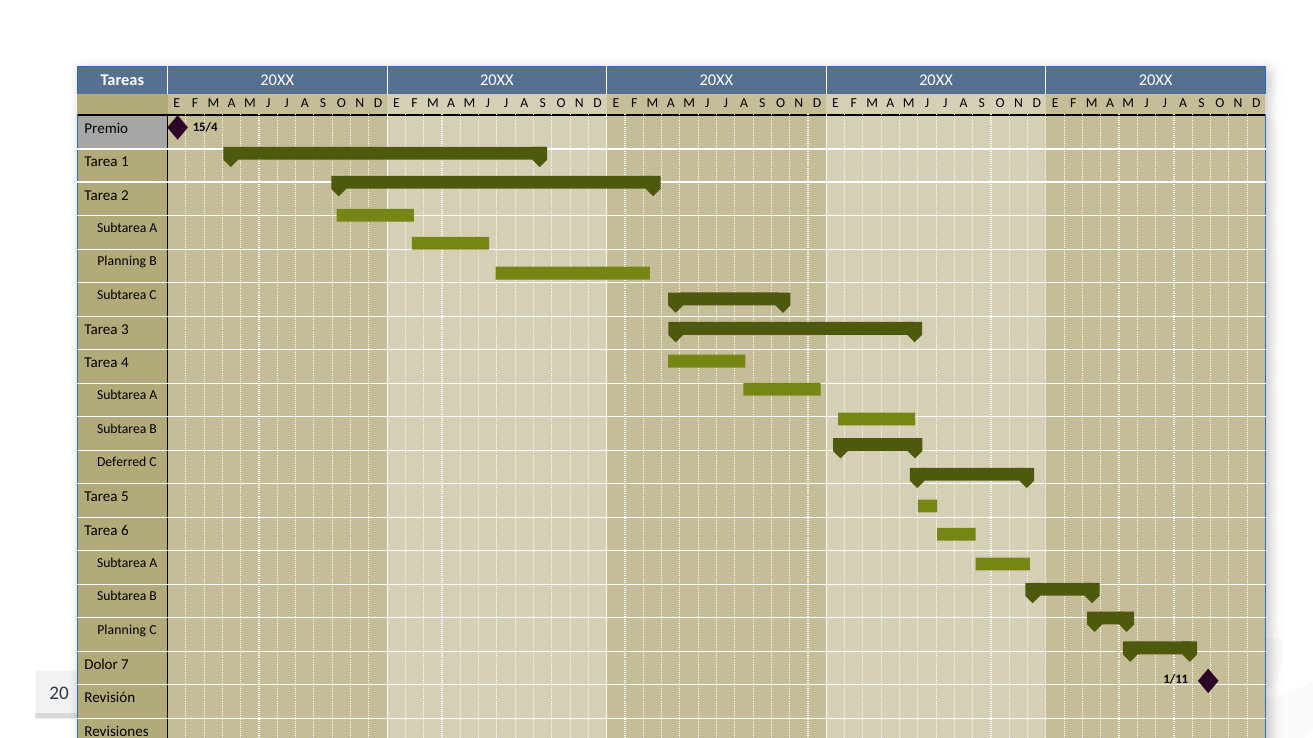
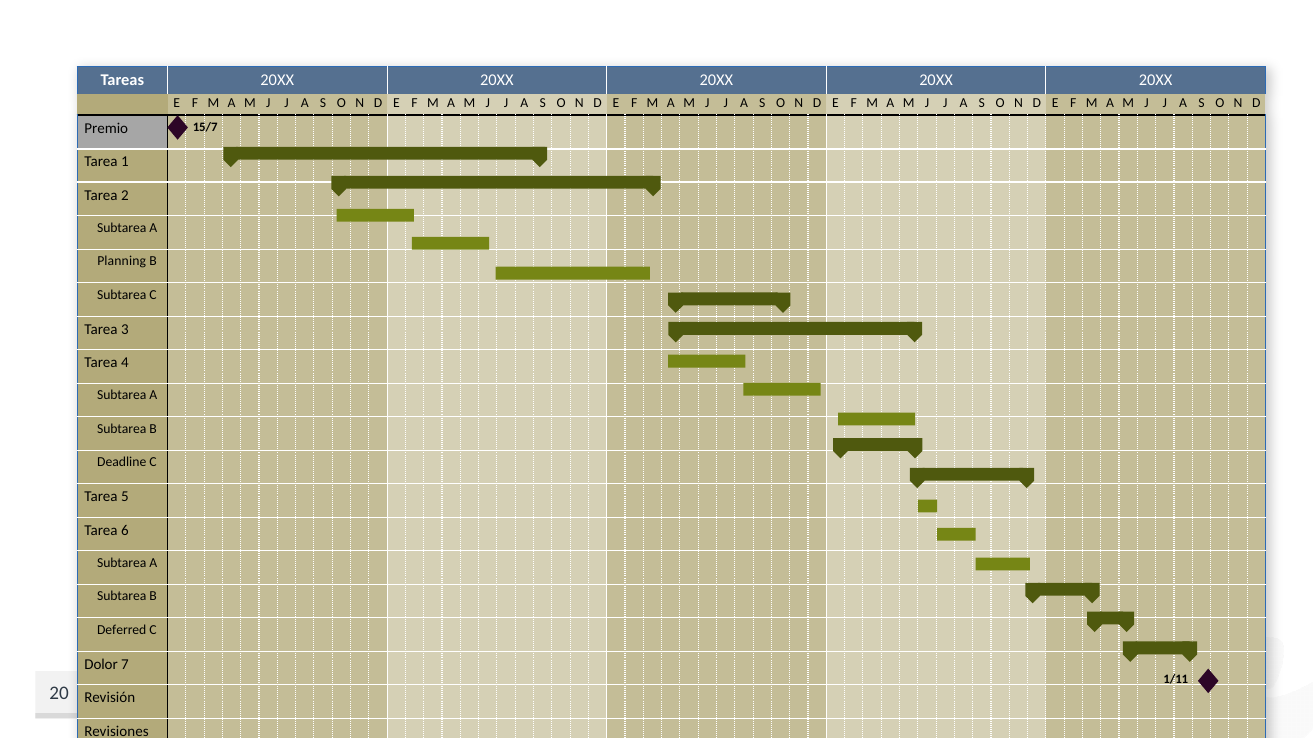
15/4: 15/4 -> 15/7 (205, 127)
Deferred: Deferred -> Deadline (122, 463)
Planning: Planning -> Deferred (122, 630)
